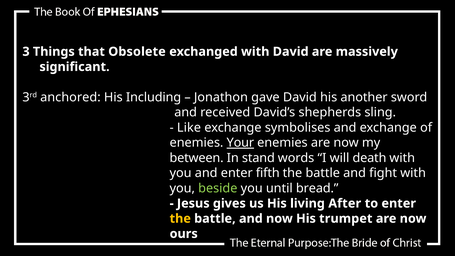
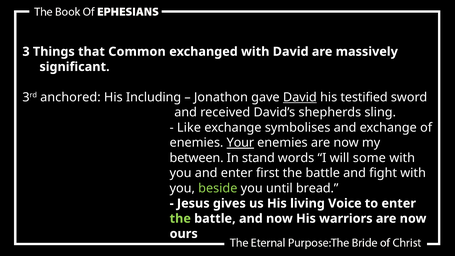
Obsolete: Obsolete -> Common (137, 52)
David underline: none -> present (300, 97)
another: another -> testified (364, 97)
death: death -> some (369, 158)
fifth: fifth -> first (268, 173)
After: After -> Voice (345, 203)
the colour: yellow -> light green (180, 219)
trumpet: trumpet -> warriors (346, 219)
